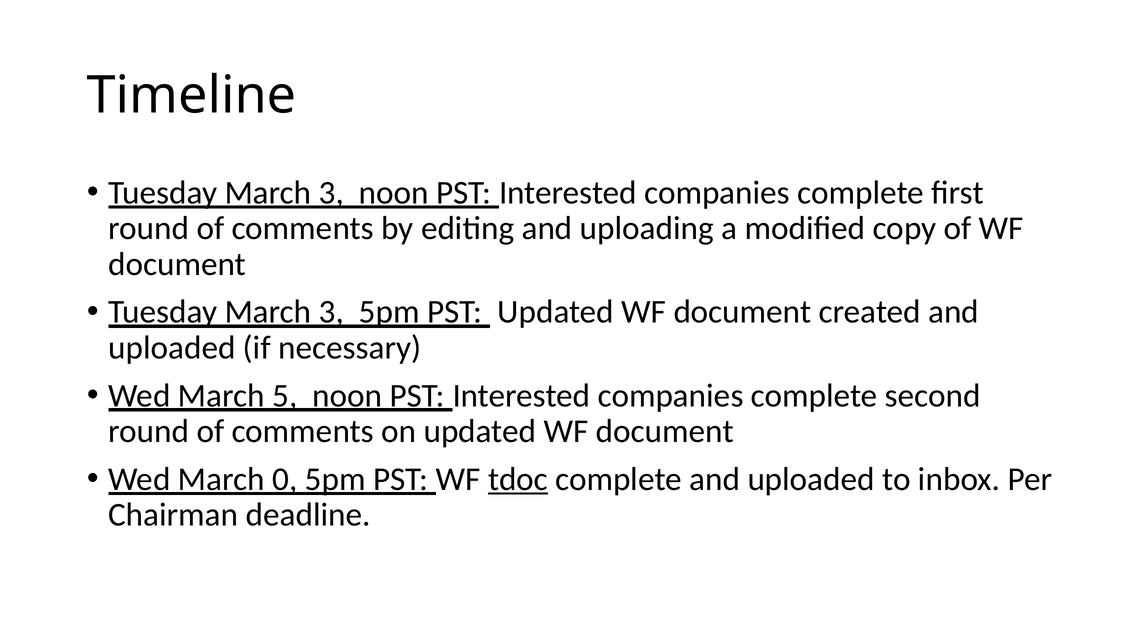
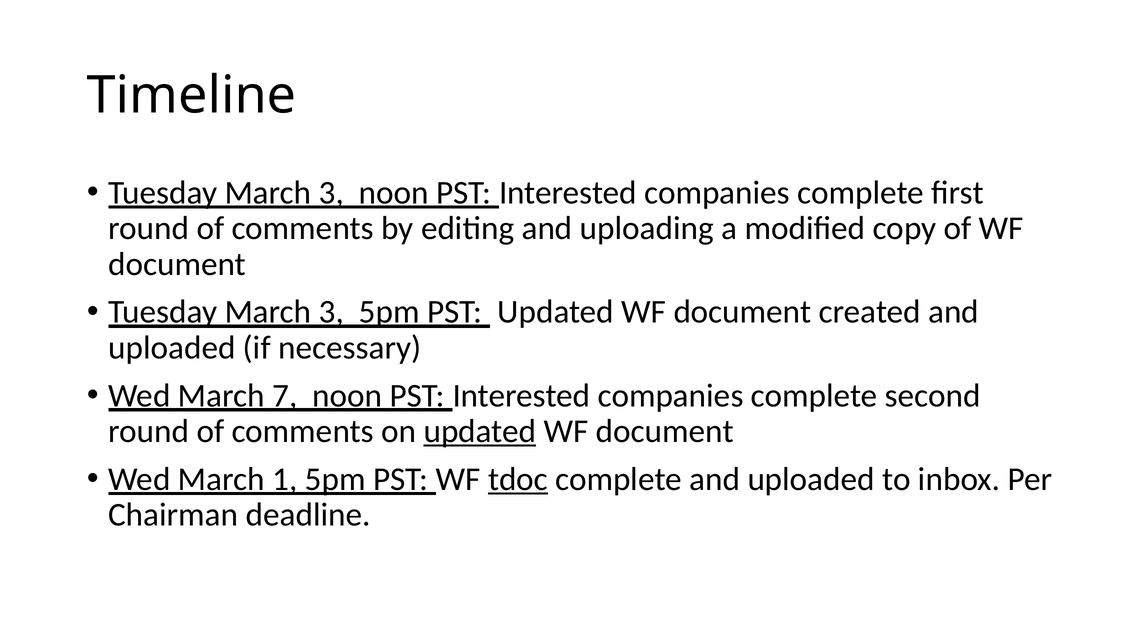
5: 5 -> 7 (285, 396)
updated underline: none -> present (480, 432)
0: 0 -> 1 (285, 479)
